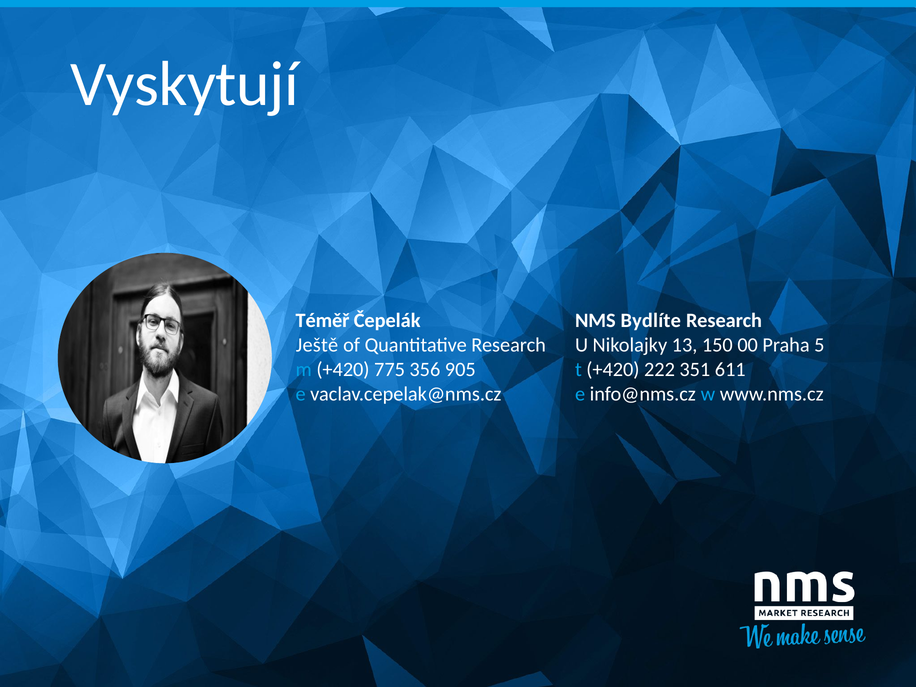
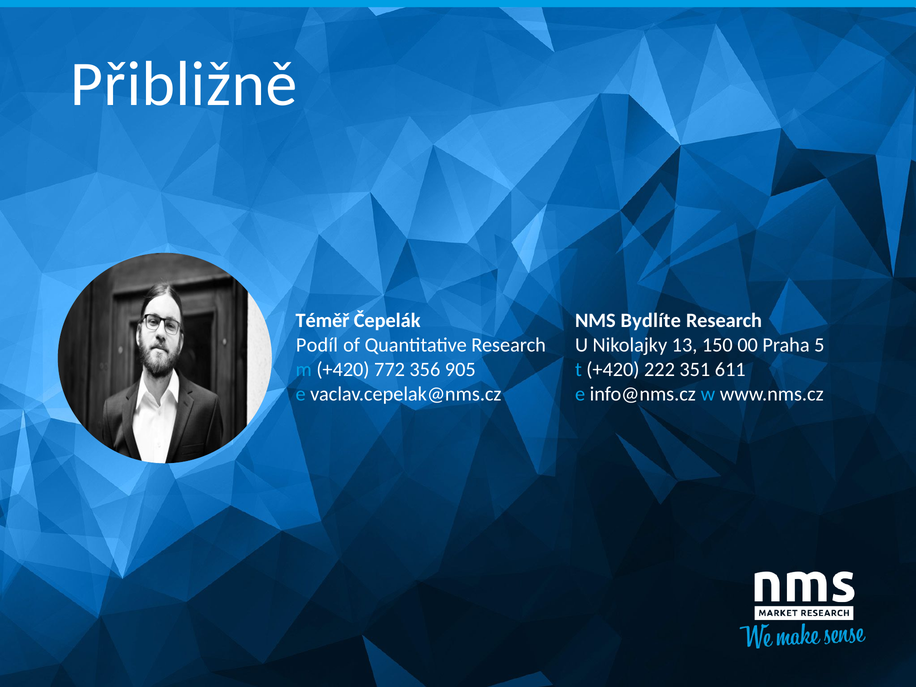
Vyskytují: Vyskytují -> Přibližně (184, 84)
Ještě: Ještě -> Podíl (317, 345)
775: 775 -> 772 (390, 369)
